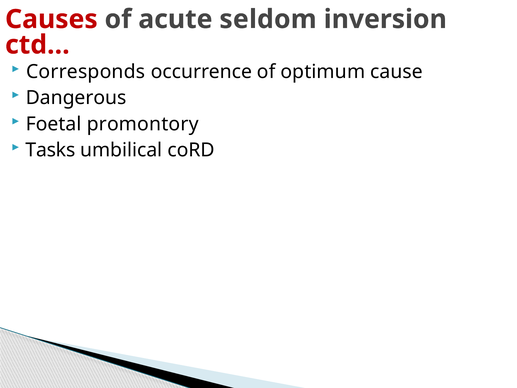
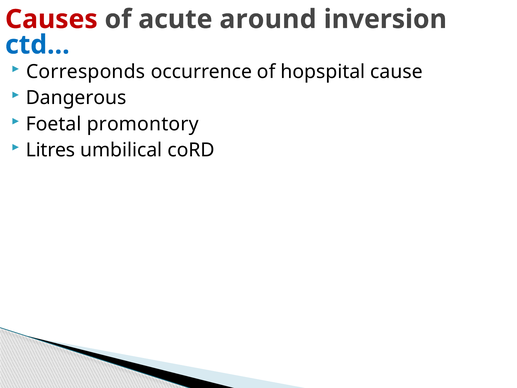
seldom: seldom -> around (268, 19)
ctd… colour: red -> blue (37, 45)
optimum: optimum -> hopspital (323, 72)
Tasks: Tasks -> Litres (51, 150)
